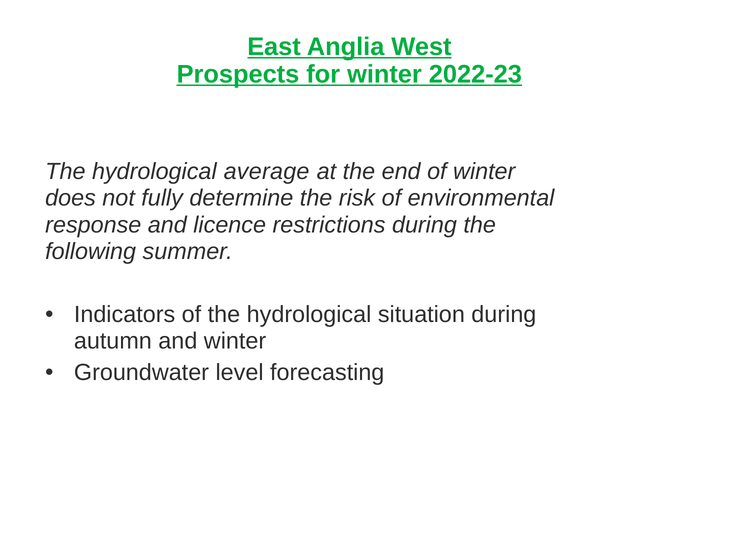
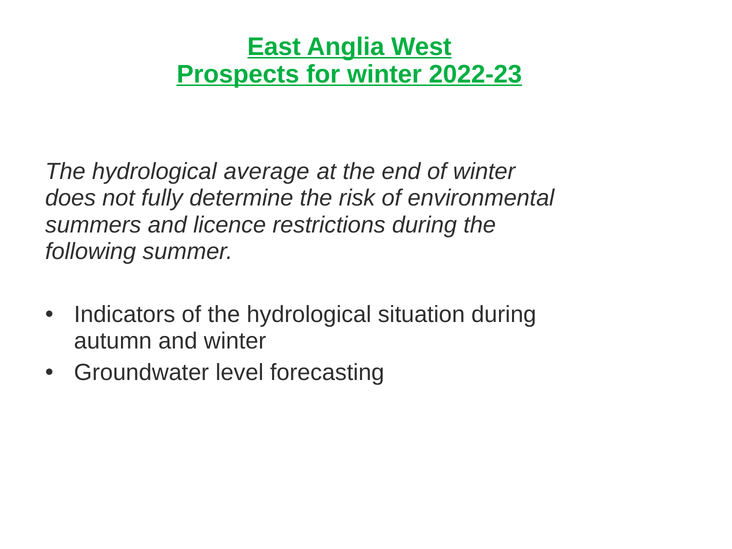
response: response -> summers (93, 225)
